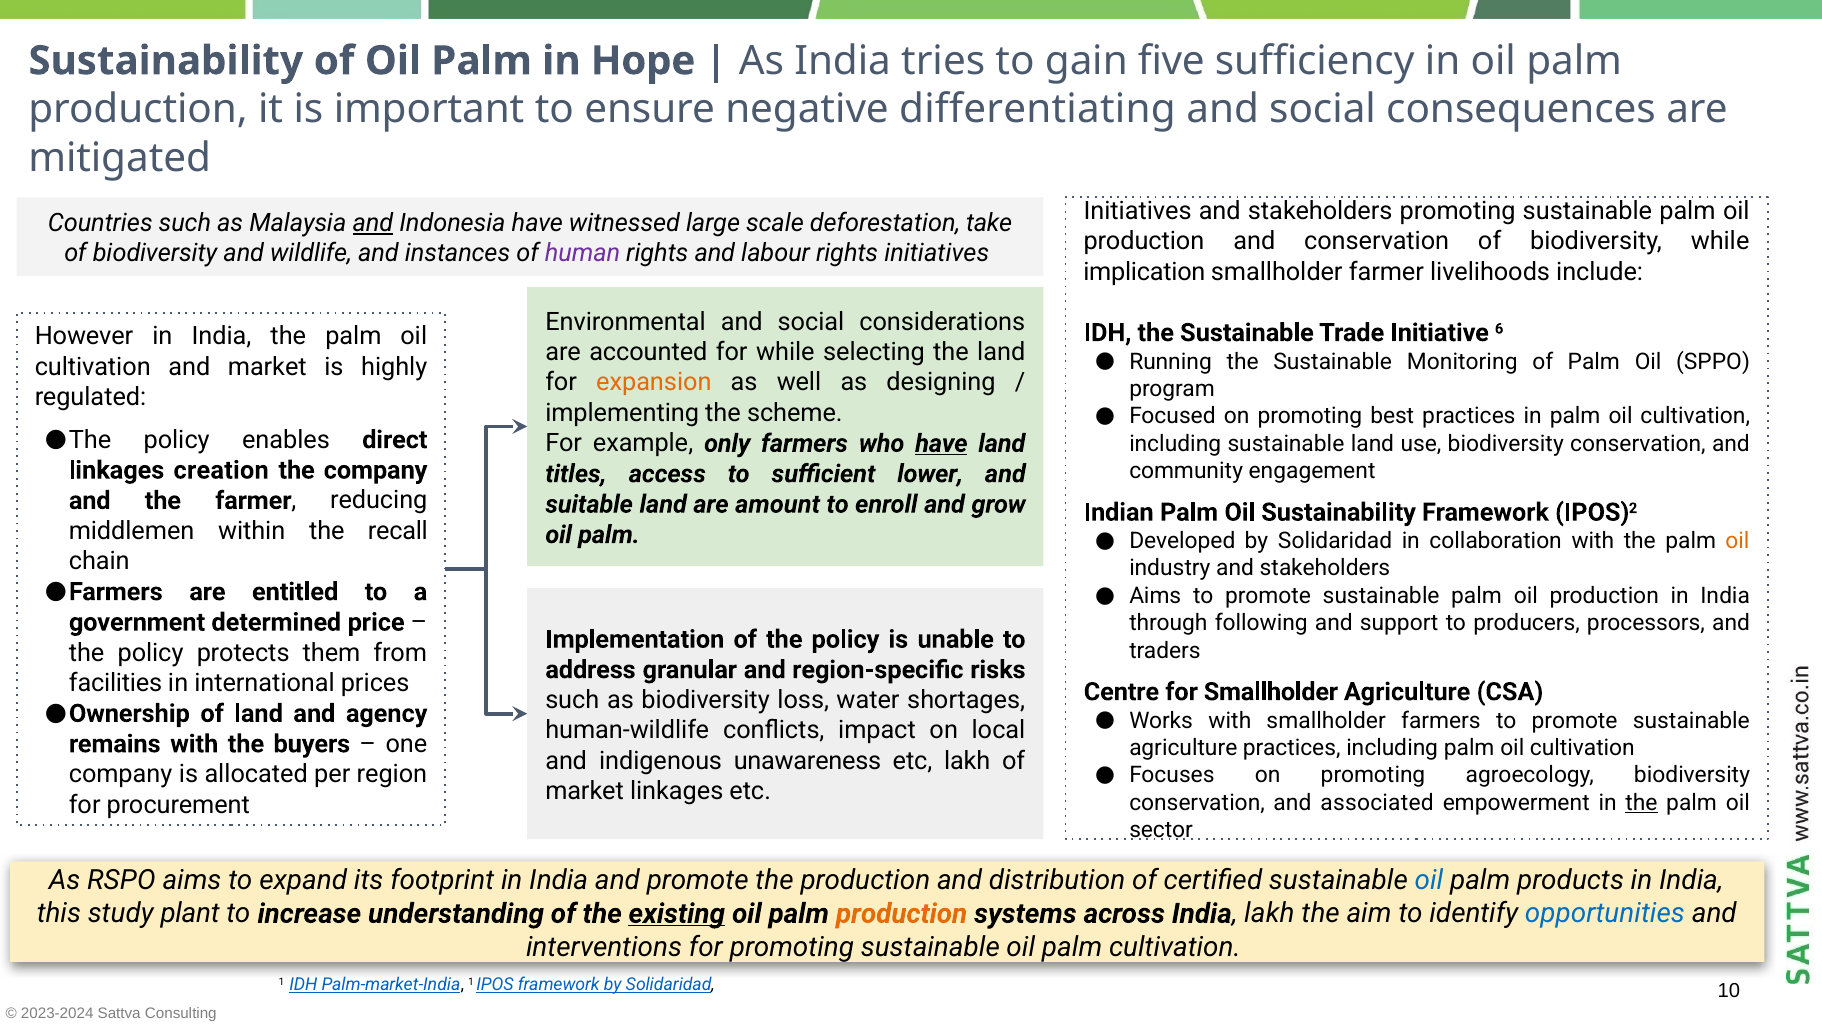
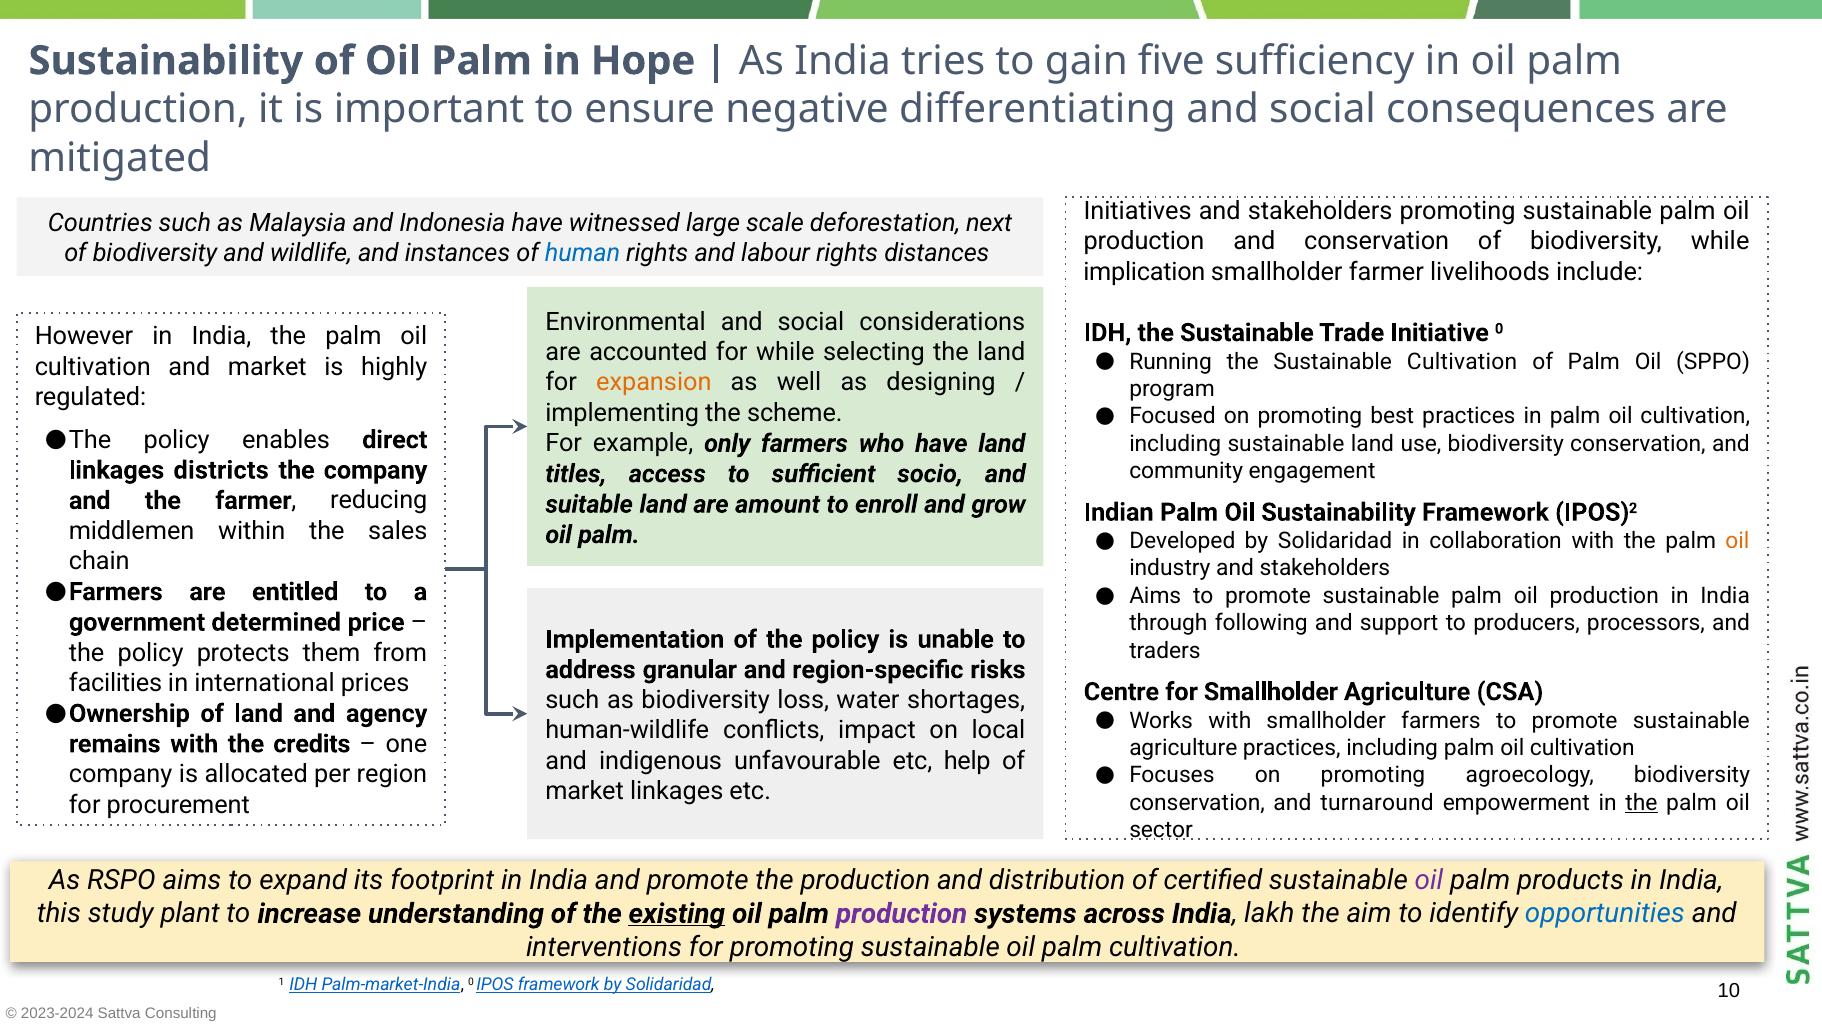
and underline: present -> none (373, 223)
take: take -> next (989, 223)
human colour: purple -> blue (582, 254)
rights initiatives: initiatives -> distances (937, 254)
Initiative 6: 6 -> 0 (1499, 329)
Sustainable Monitoring: Monitoring -> Cultivation (1462, 361)
have underline: present -> none (941, 443)
creation: creation -> districts (221, 470)
lower: lower -> socio (930, 474)
recall: recall -> sales (398, 531)
buyers: buyers -> credits (312, 744)
unawareness: unawareness -> unfavourable (807, 761)
etc lakh: lakh -> help (967, 761)
associated: associated -> turnaround (1377, 803)
oil colour: blue -> purple (1429, 880)
production colour: orange -> purple (902, 914)
Palm-market-India 1: 1 -> 0 (471, 982)
